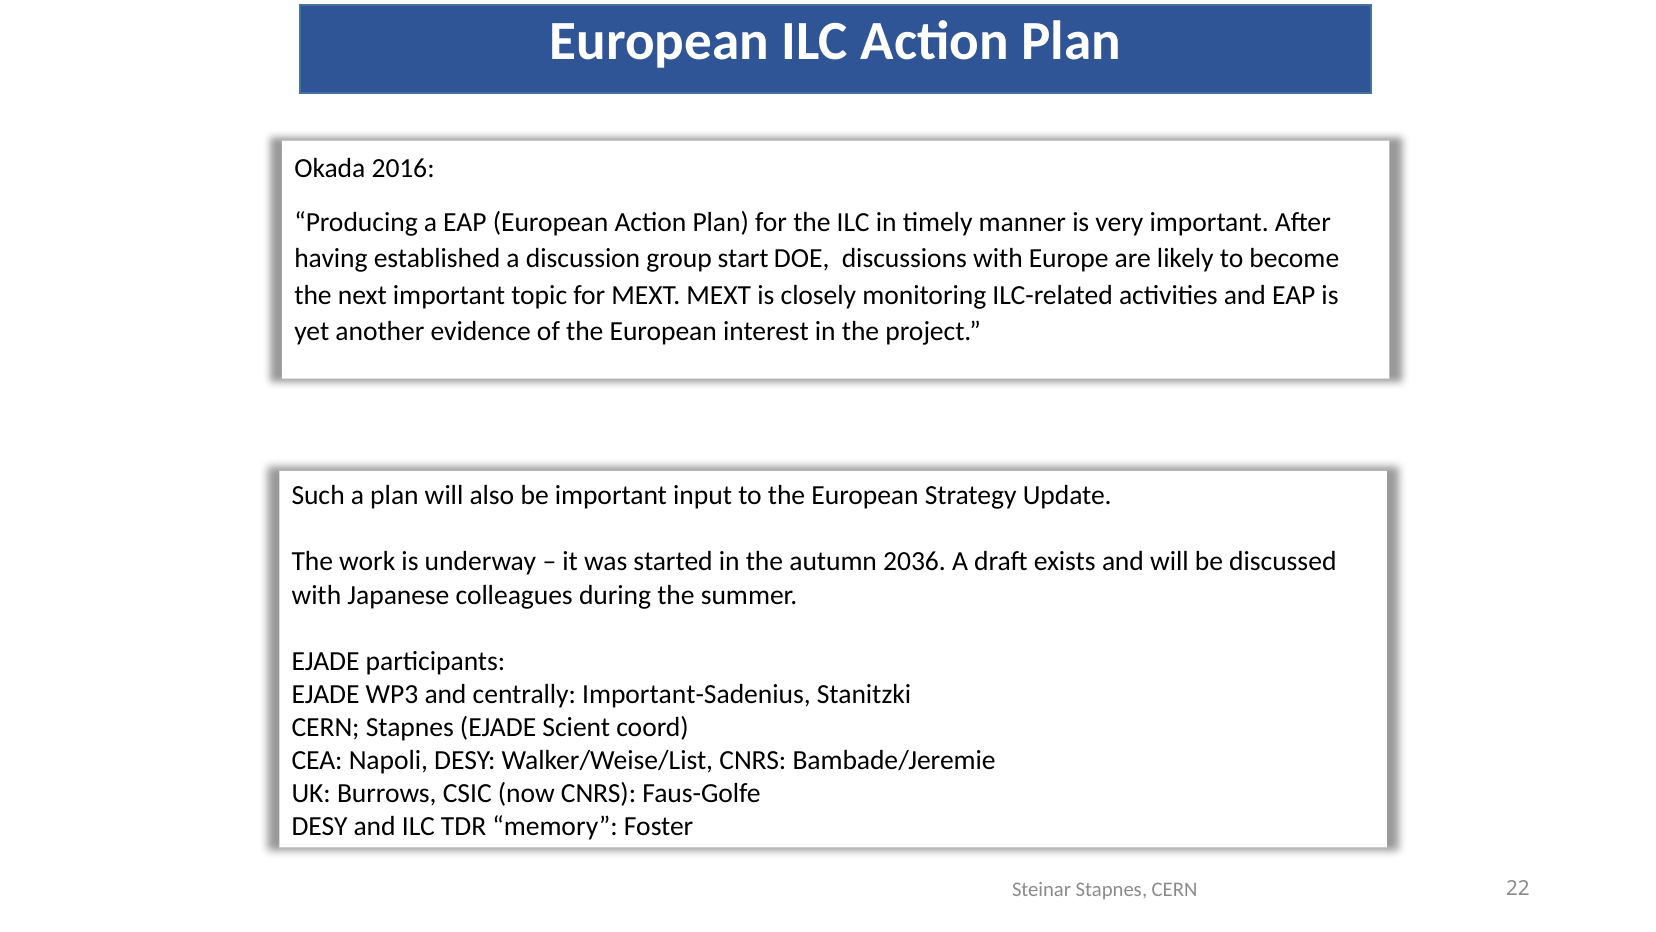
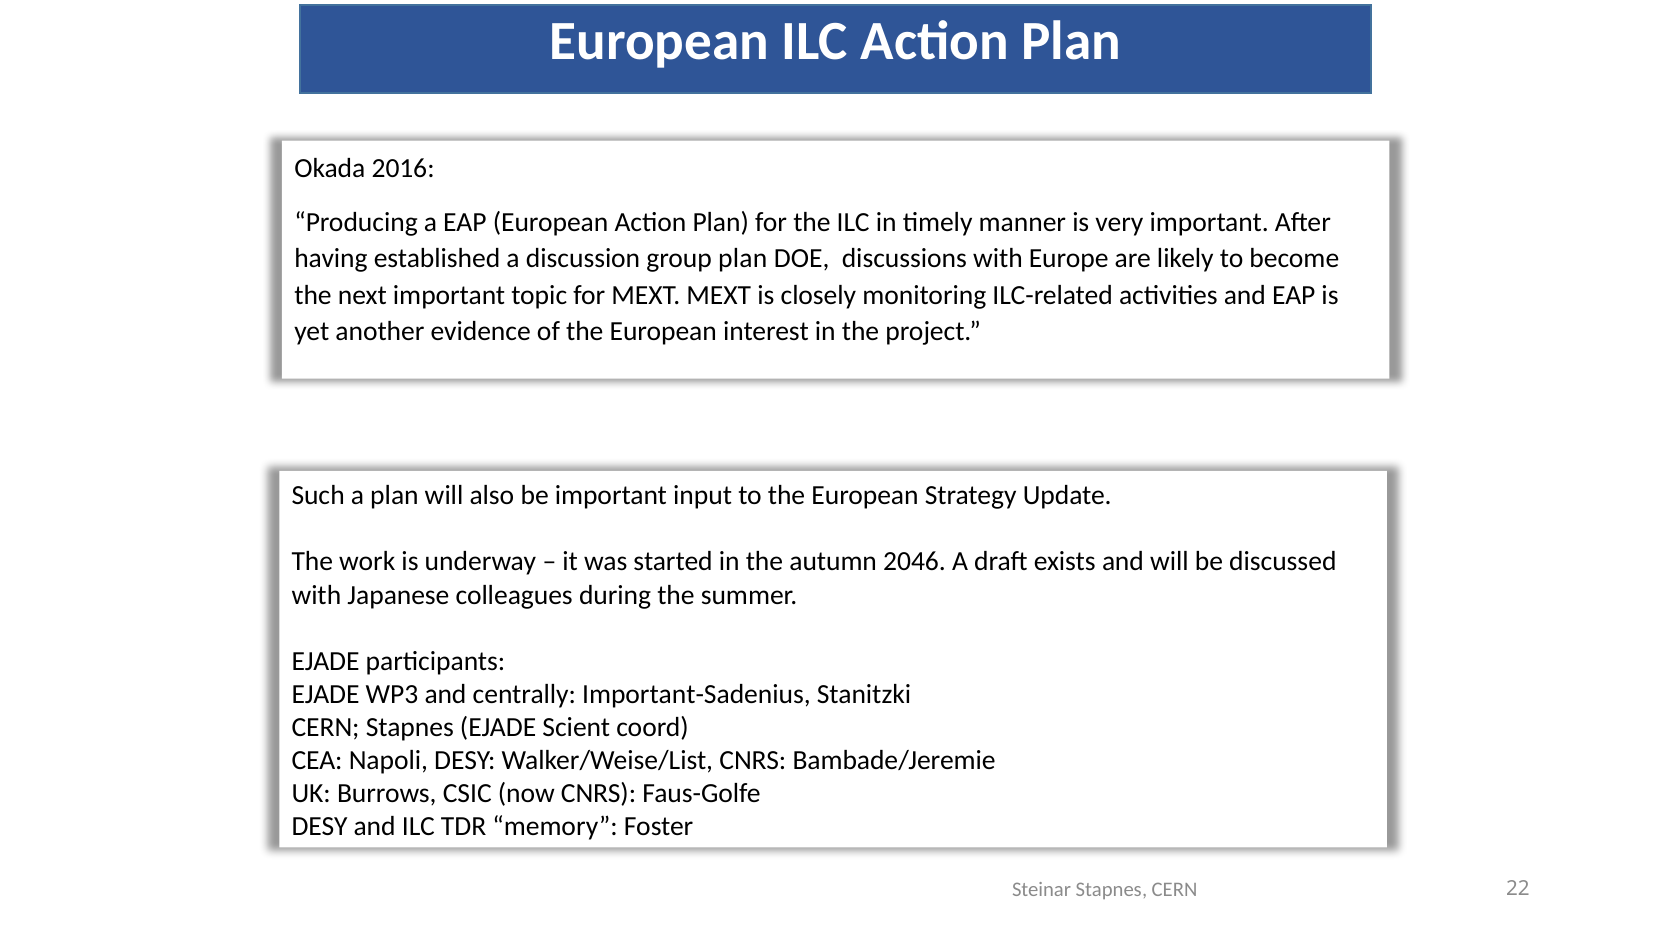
group start: start -> plan (743, 259)
2036: 2036 -> 2046 (915, 561)
